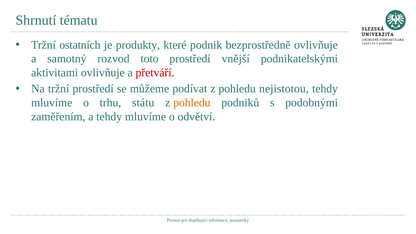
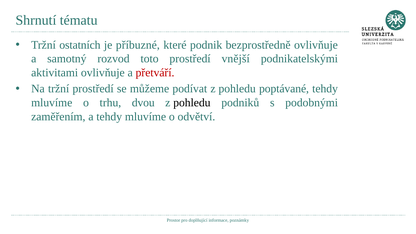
produkty: produkty -> příbuzné (138, 45)
nejistotou: nejistotou -> poptávané (284, 89)
státu: státu -> dvou (143, 103)
pohledu colour: orange -> black (192, 103)
